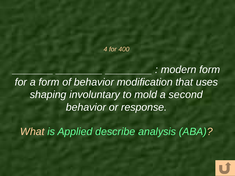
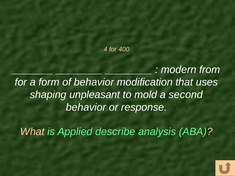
modern form: form -> from (210, 70)
involuntary: involuntary -> unpleasant (95, 95)
